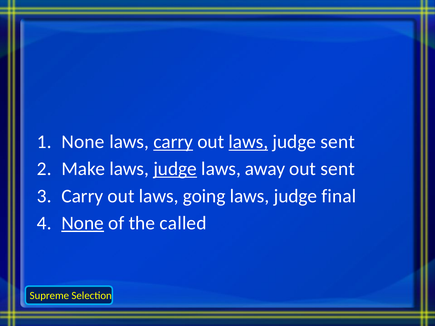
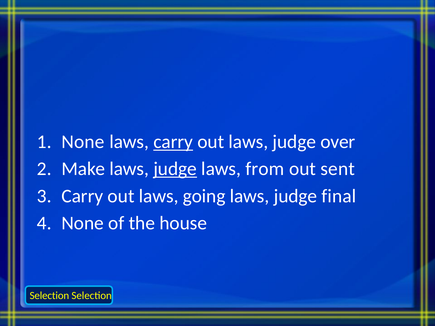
laws underline: present -> none (248, 142)
judge sent: sent -> over (338, 142)
away: away -> from (265, 169)
None underline: present -> none (83, 223)
called: called -> house (183, 223)
Supreme: Supreme -> Selection (49, 296)
